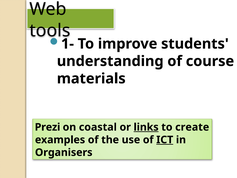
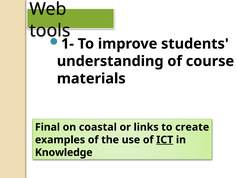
Prezi: Prezi -> Final (47, 127)
links underline: present -> none (146, 127)
Organisers: Organisers -> Knowledge (64, 152)
